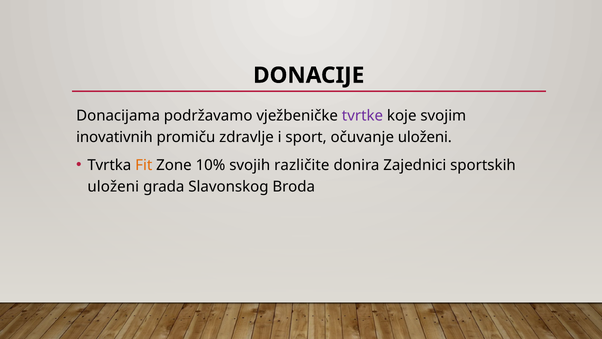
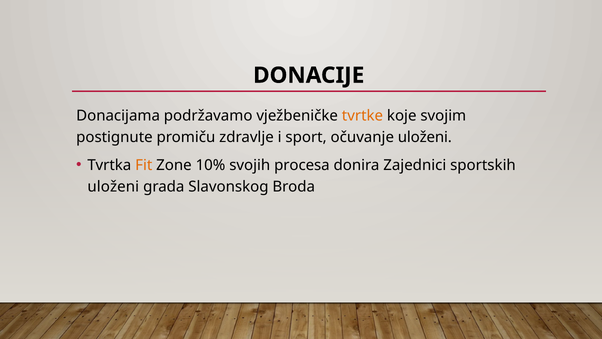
tvrtke colour: purple -> orange (362, 115)
inovativnih: inovativnih -> postignute (114, 137)
različite: različite -> procesa (302, 165)
